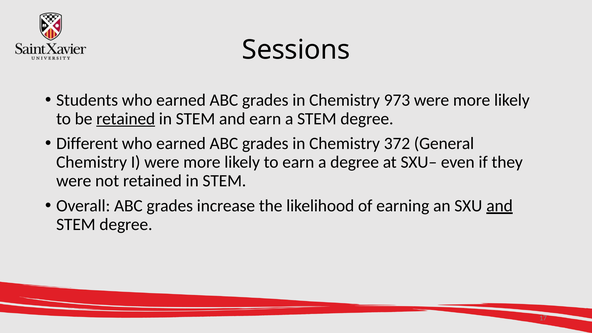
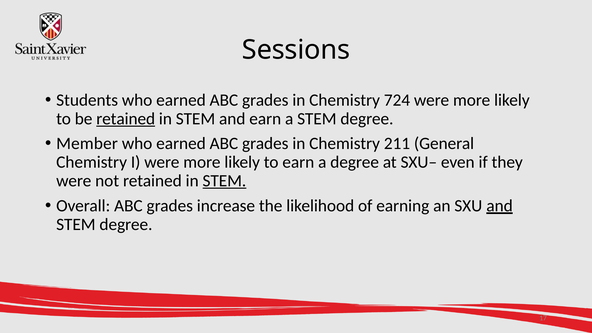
973: 973 -> 724 (397, 100)
Different: Different -> Member (87, 144)
372: 372 -> 211 (397, 144)
STEM underline: none -> present (224, 181)
